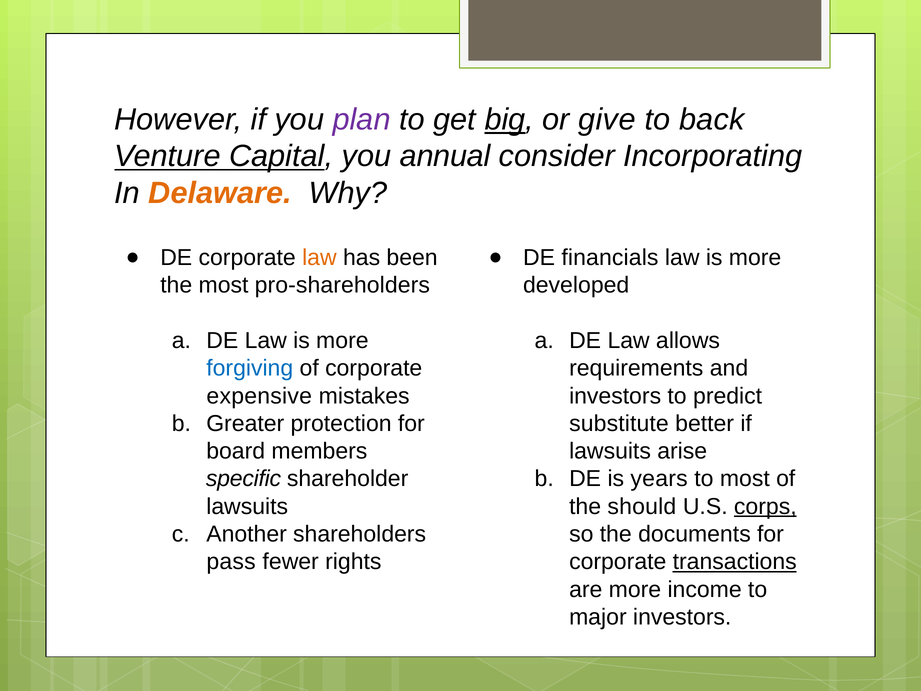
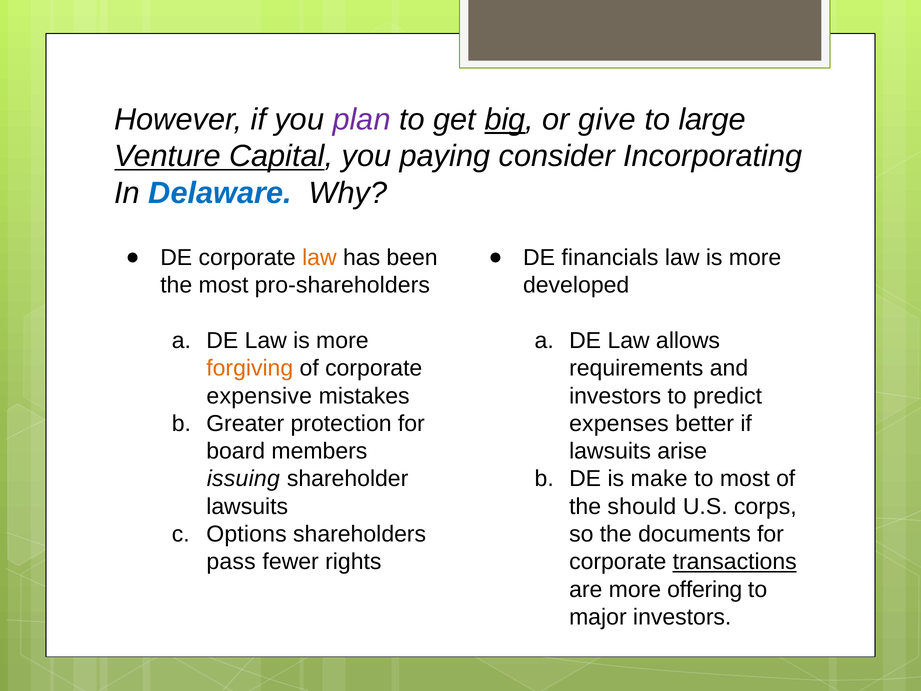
back: back -> large (712, 119)
annual: annual -> paying (445, 156)
Delaware colour: orange -> blue (220, 193)
forgiving colour: blue -> orange (250, 368)
substitute: substitute -> expenses (619, 423)
specific: specific -> issuing (243, 479)
years: years -> make (659, 479)
corps underline: present -> none (765, 506)
Another: Another -> Options (246, 534)
income: income -> offering (705, 589)
